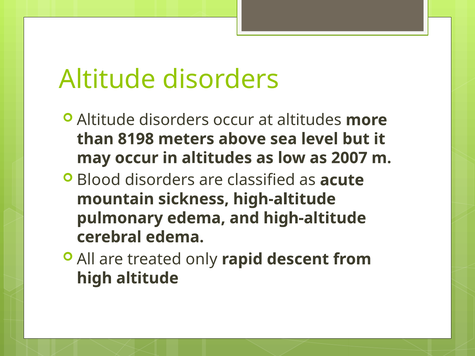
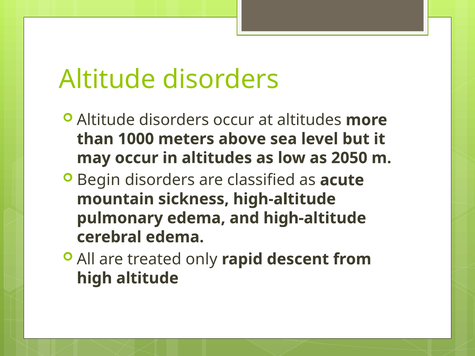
8198: 8198 -> 1000 (136, 139)
2007: 2007 -> 2050 (349, 158)
Blood: Blood -> Begin (99, 180)
